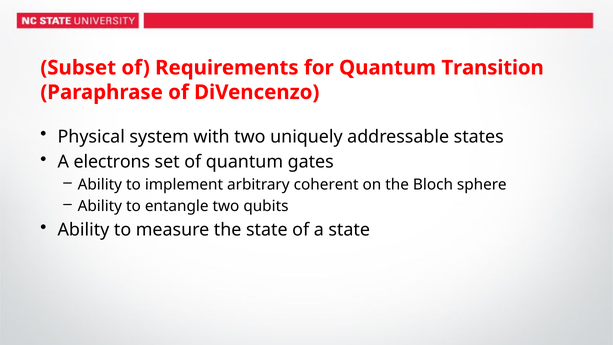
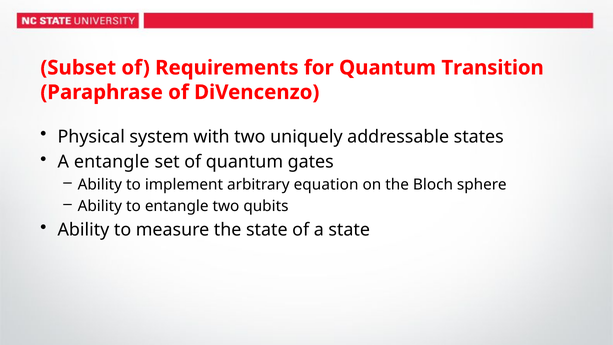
A electrons: electrons -> entangle (112, 162)
coherent: coherent -> equation (326, 185)
